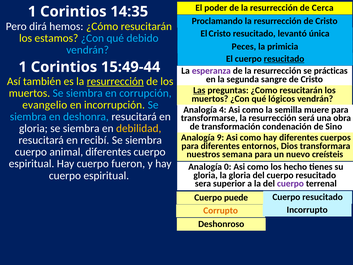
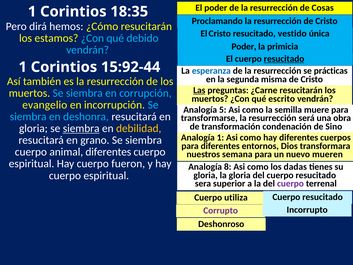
Cerca: Cerca -> Cosas (323, 8)
14:35: 14:35 -> 18:35 (129, 12)
levantó: levantó -> vestido (292, 33)
Peces: Peces -> Poder (244, 47)
15:49-44: 15:49-44 -> 15:92-44 (131, 67)
esperanza colour: purple -> blue (211, 71)
sangre: sangre -> misma (274, 79)
resurrección underline: present -> none (115, 81)
¿Como: ¿Como -> ¿Carne (264, 90)
lógicos: lógicos -> escrito (282, 99)
4: 4 -> 5 (223, 110)
siembra underline: none -> present (81, 128)
Analogía 9: 9 -> 1 (220, 138)
recibí: recibí -> grano (95, 140)
creísteis: creísteis -> mueren (327, 154)
0: 0 -> 8 (228, 167)
hecho: hecho -> dadas (295, 167)
puede: puede -> utiliza (236, 197)
Corrupto colour: orange -> purple (221, 210)
